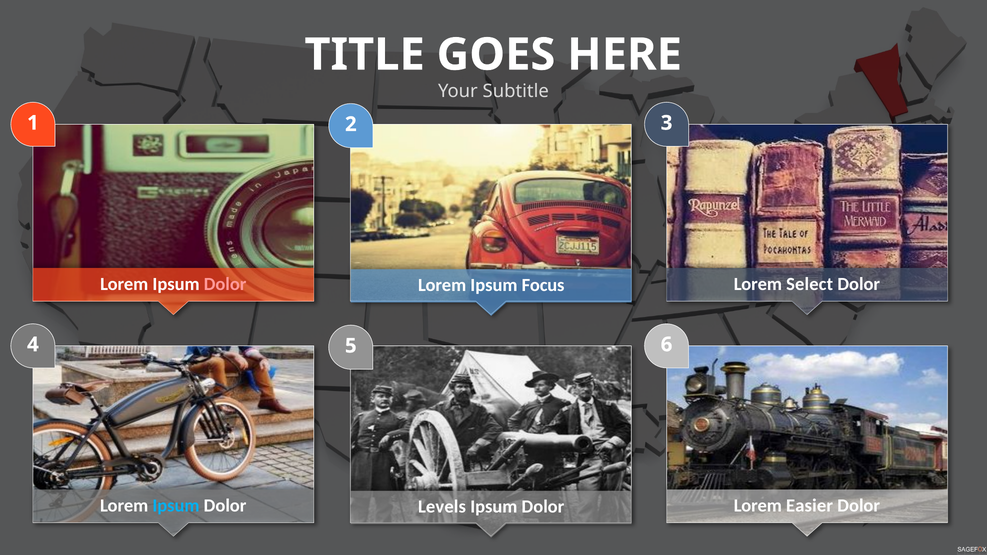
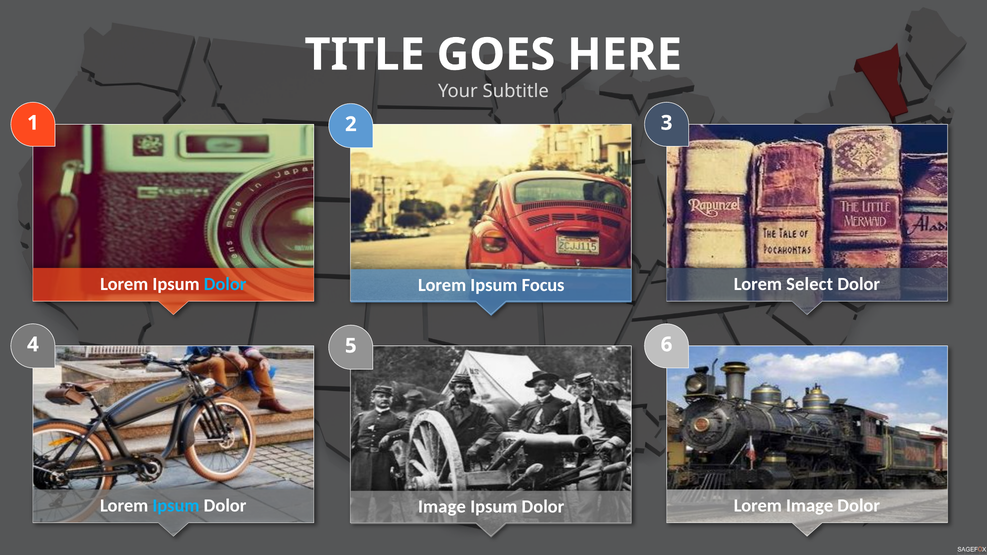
Dolor colour: pink -> light blue (225, 284)
Lorem Easier: Easier -> Image (810, 506)
Levels: Levels -> Image (442, 507)
